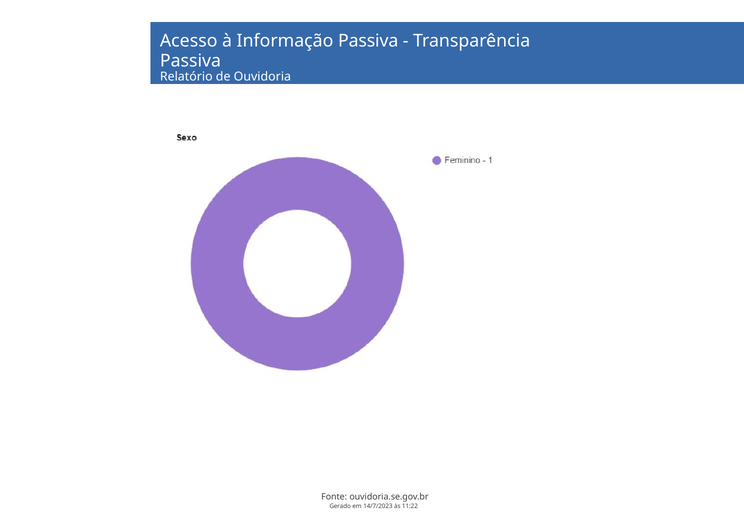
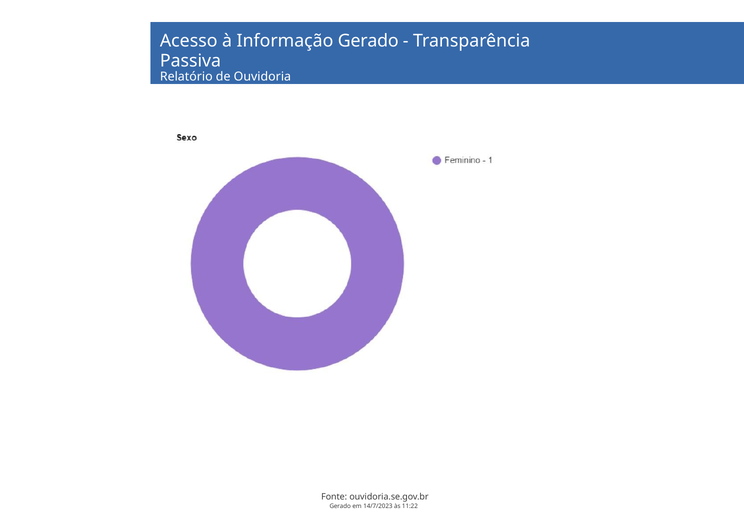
Informação Passiva: Passiva -> Gerado (368, 41)
